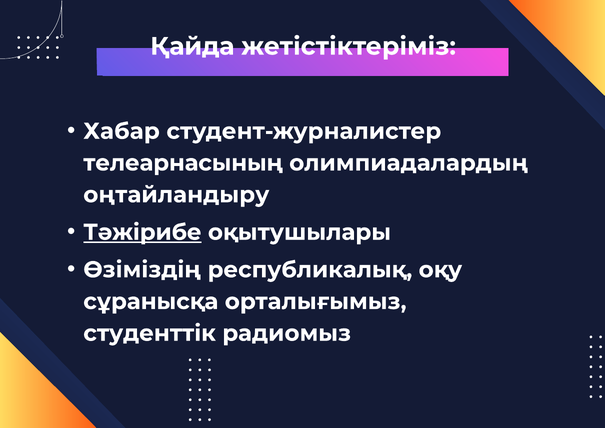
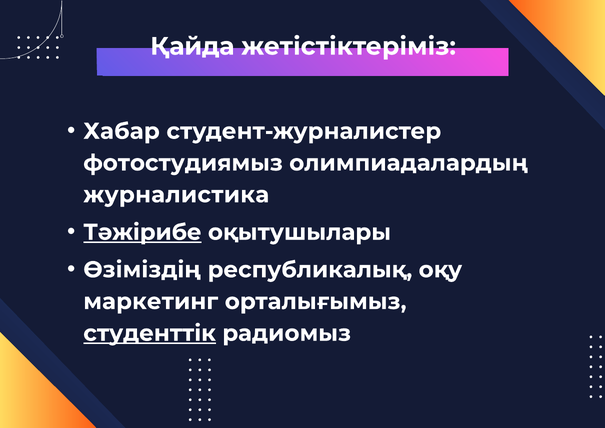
телеарнасының: телеарнасының -> фотостудиямыз (183, 163)
оңтайландыру: оңтайландыру -> журналистика (176, 195)
сұранысқа: сұранысқа -> маркетинг (151, 301)
студенттік underline: none -> present (150, 333)
